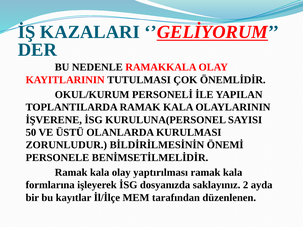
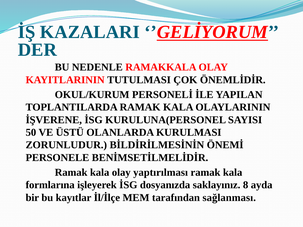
2: 2 -> 8 (246, 185)
düzenlenen: düzenlenen -> sağlanması (229, 198)
